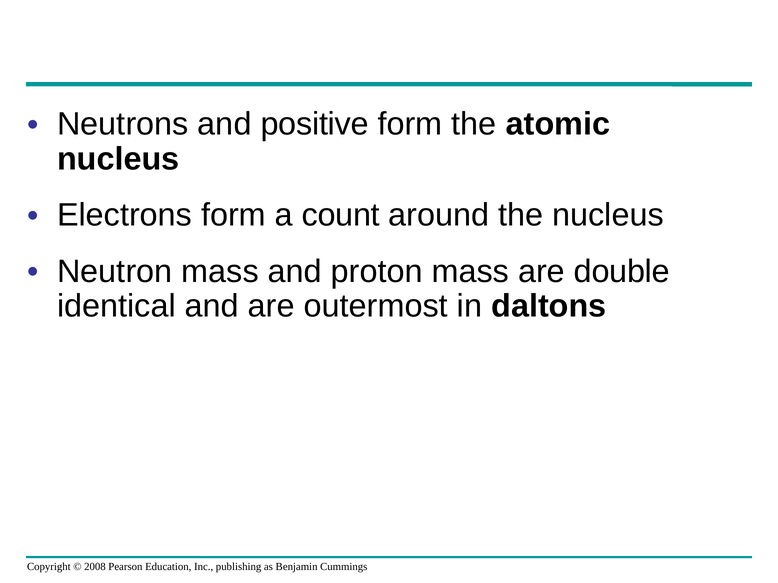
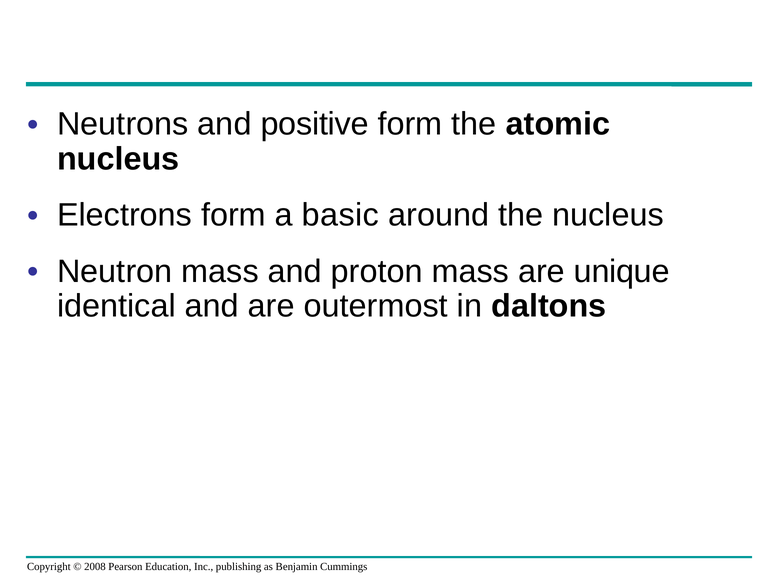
count: count -> basic (340, 215)
double: double -> unique (622, 272)
